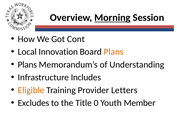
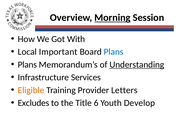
Cont: Cont -> With (76, 39)
Innovation: Innovation -> Important (58, 52)
Plans colour: orange -> blue (114, 52)
Understanding underline: none -> present (137, 65)
Includes: Includes -> Services (86, 78)
0: 0 -> 6 (96, 103)
Member: Member -> Develop (140, 103)
